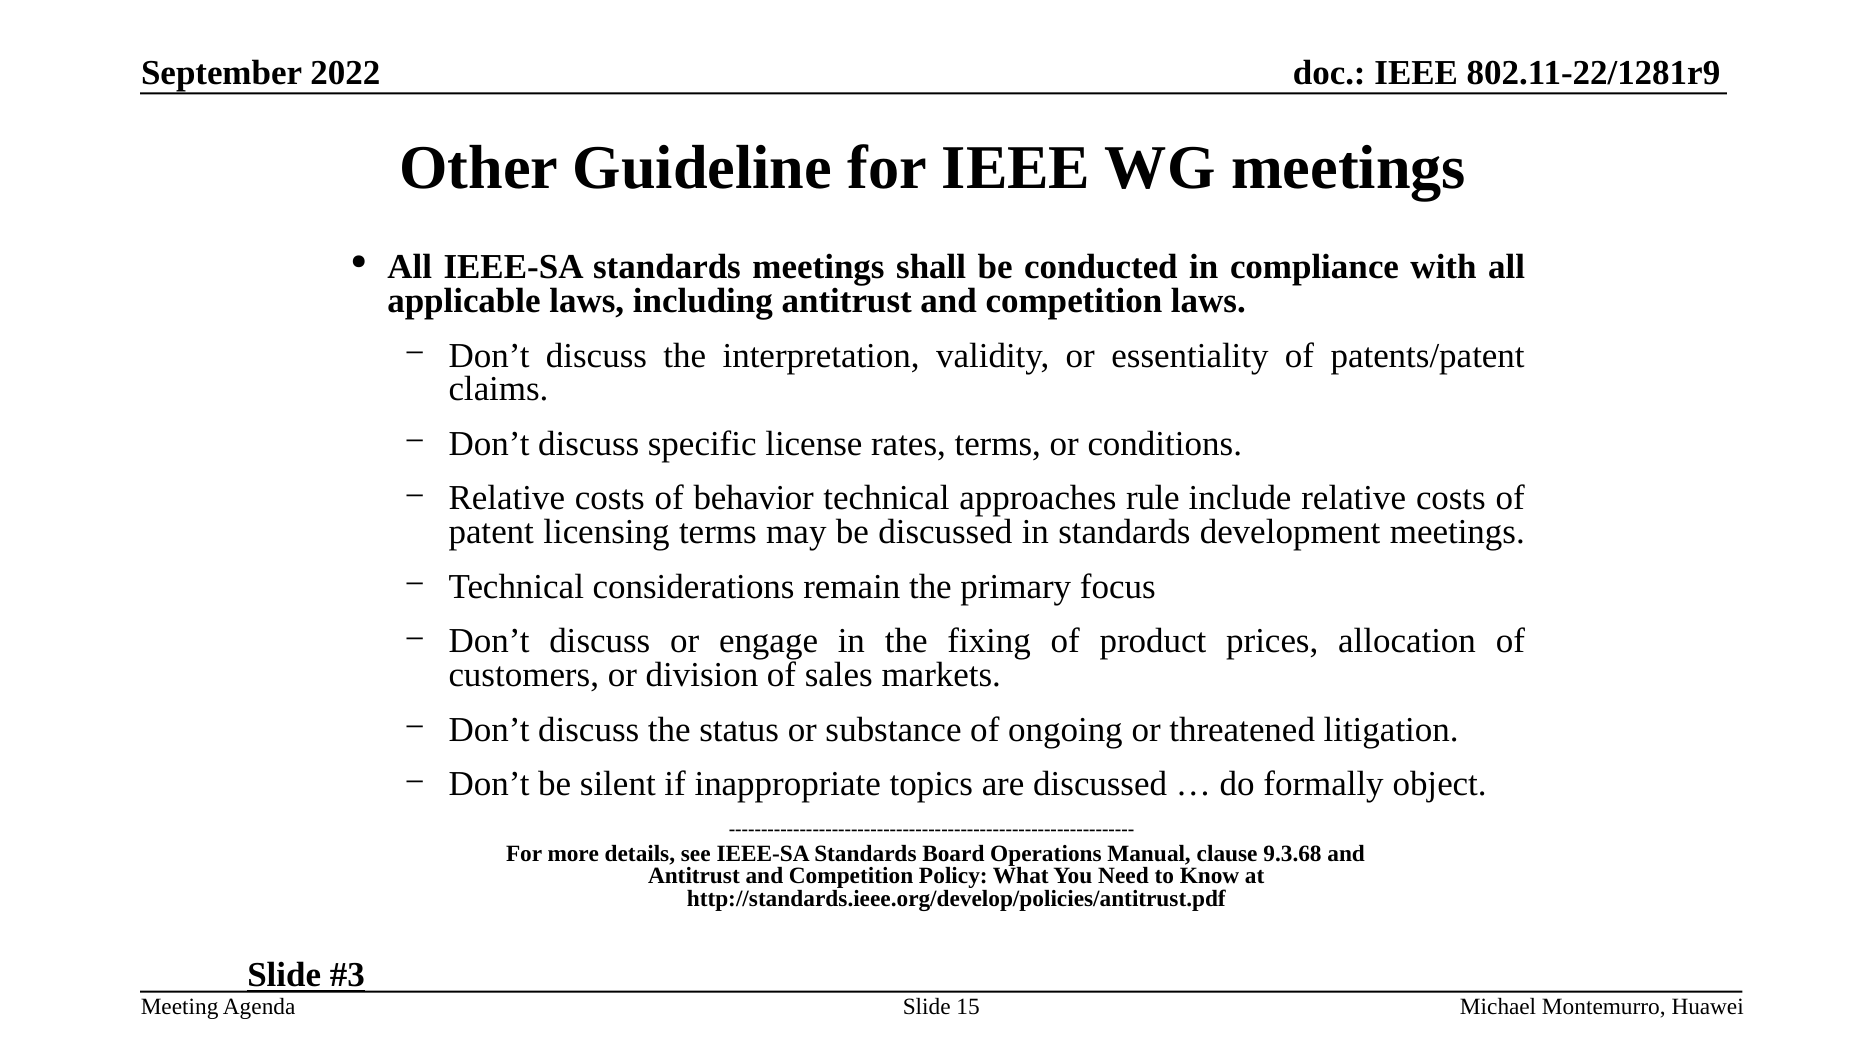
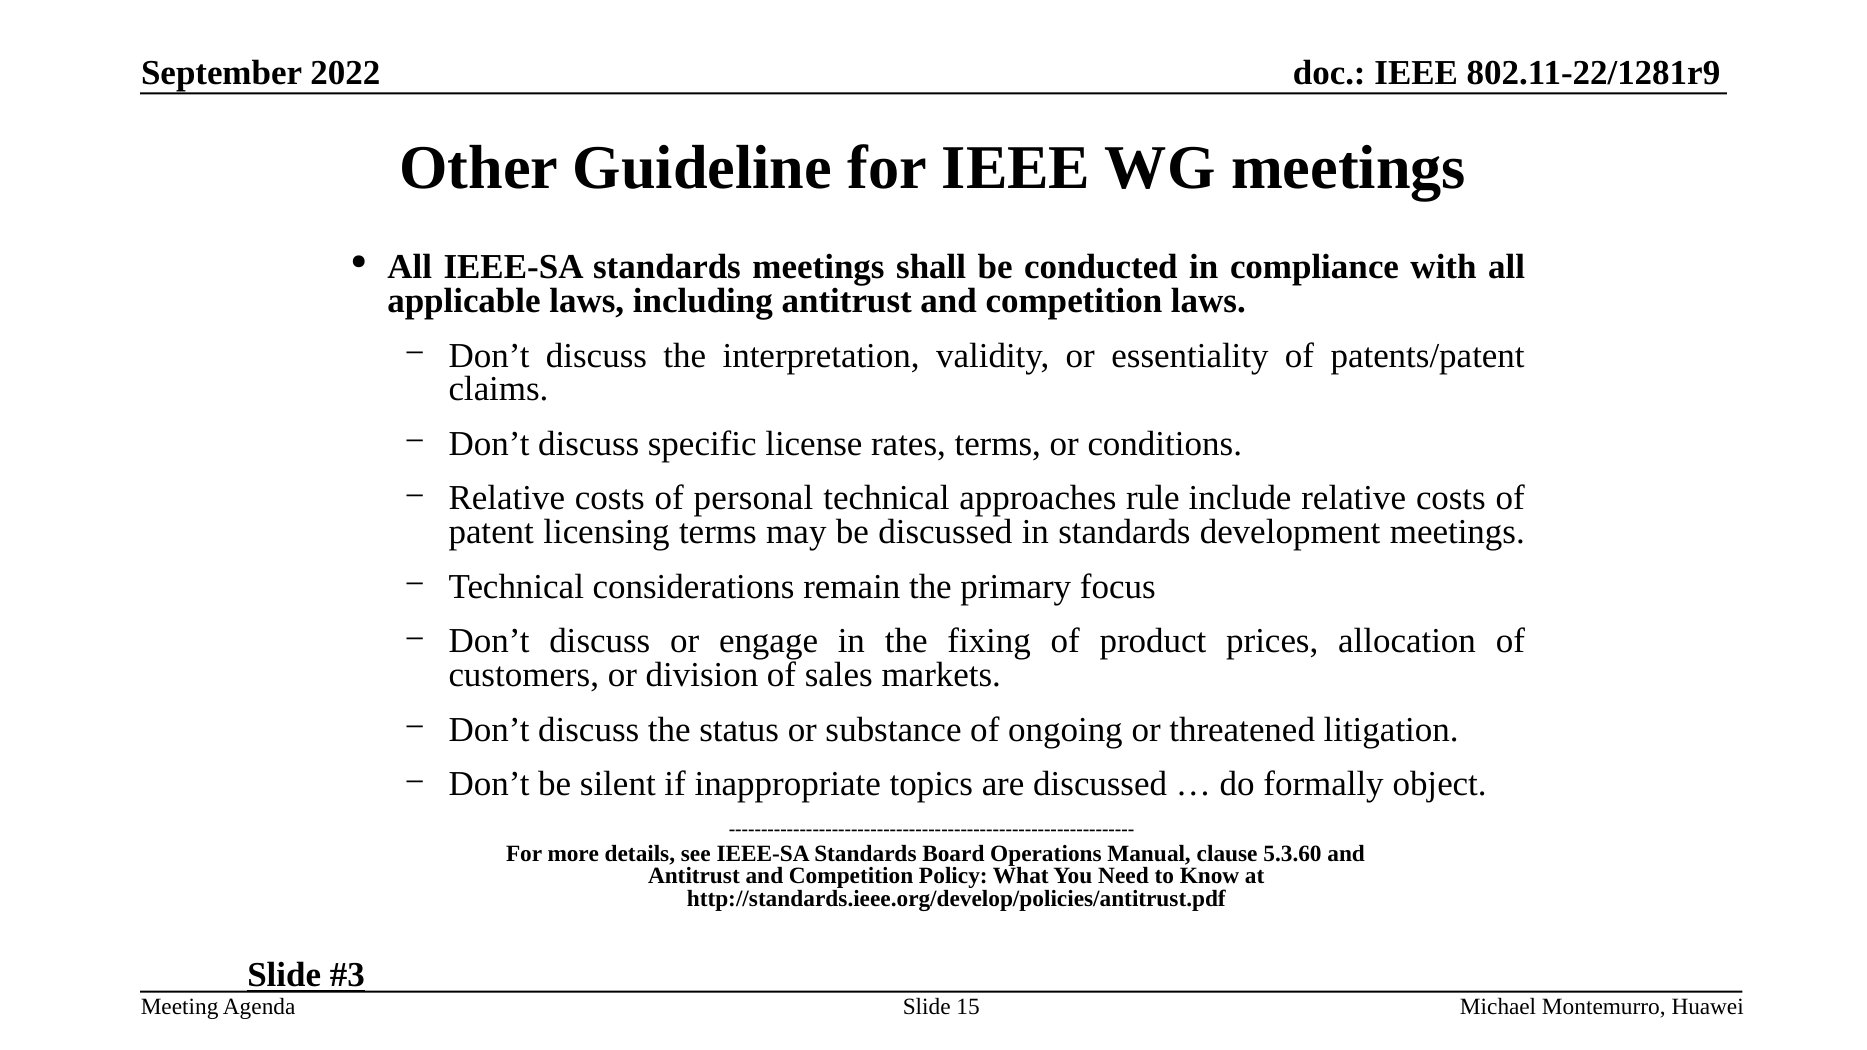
behavior: behavior -> personal (754, 498)
9.3.68: 9.3.68 -> 5.3.60 (1293, 854)
